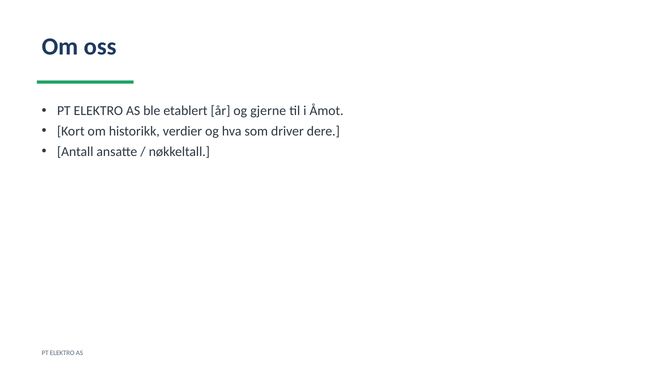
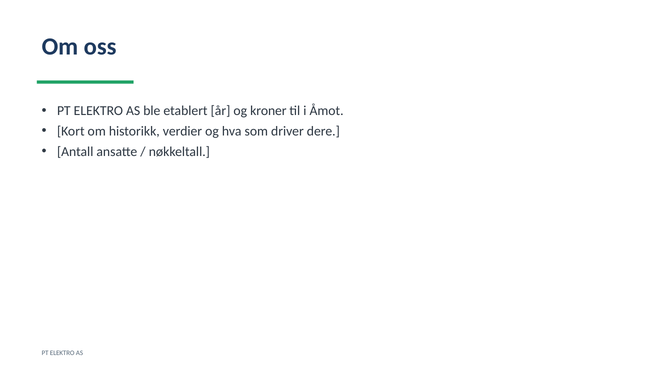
gjerne: gjerne -> kroner (268, 111)
